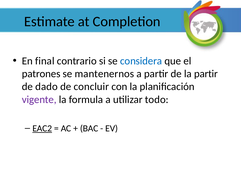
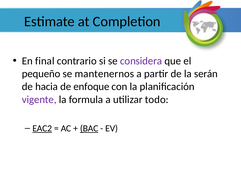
considera colour: blue -> purple (141, 61)
patrones: patrones -> pequeño (41, 74)
la partir: partir -> serán (206, 74)
dado: dado -> hacia (47, 87)
concluir: concluir -> enfoque (91, 87)
BAC underline: none -> present (89, 128)
